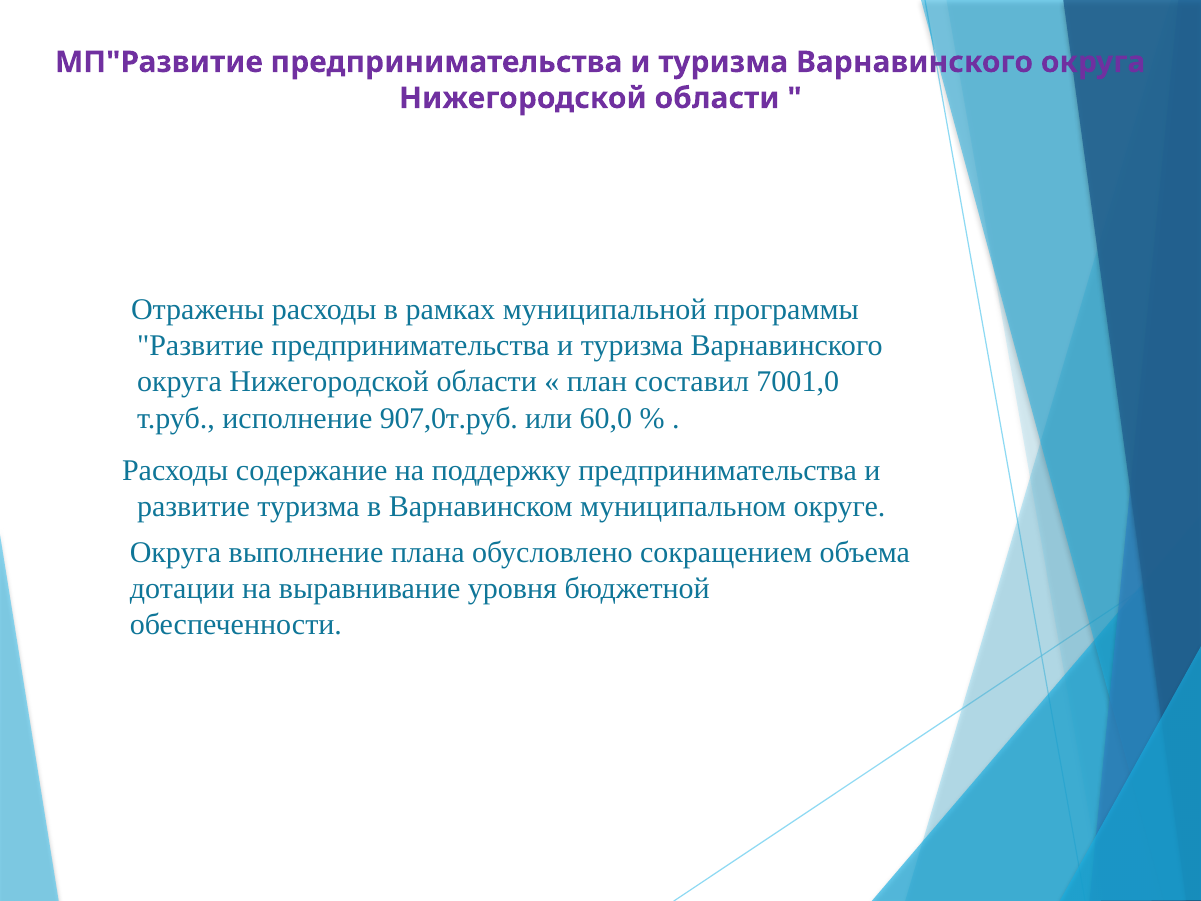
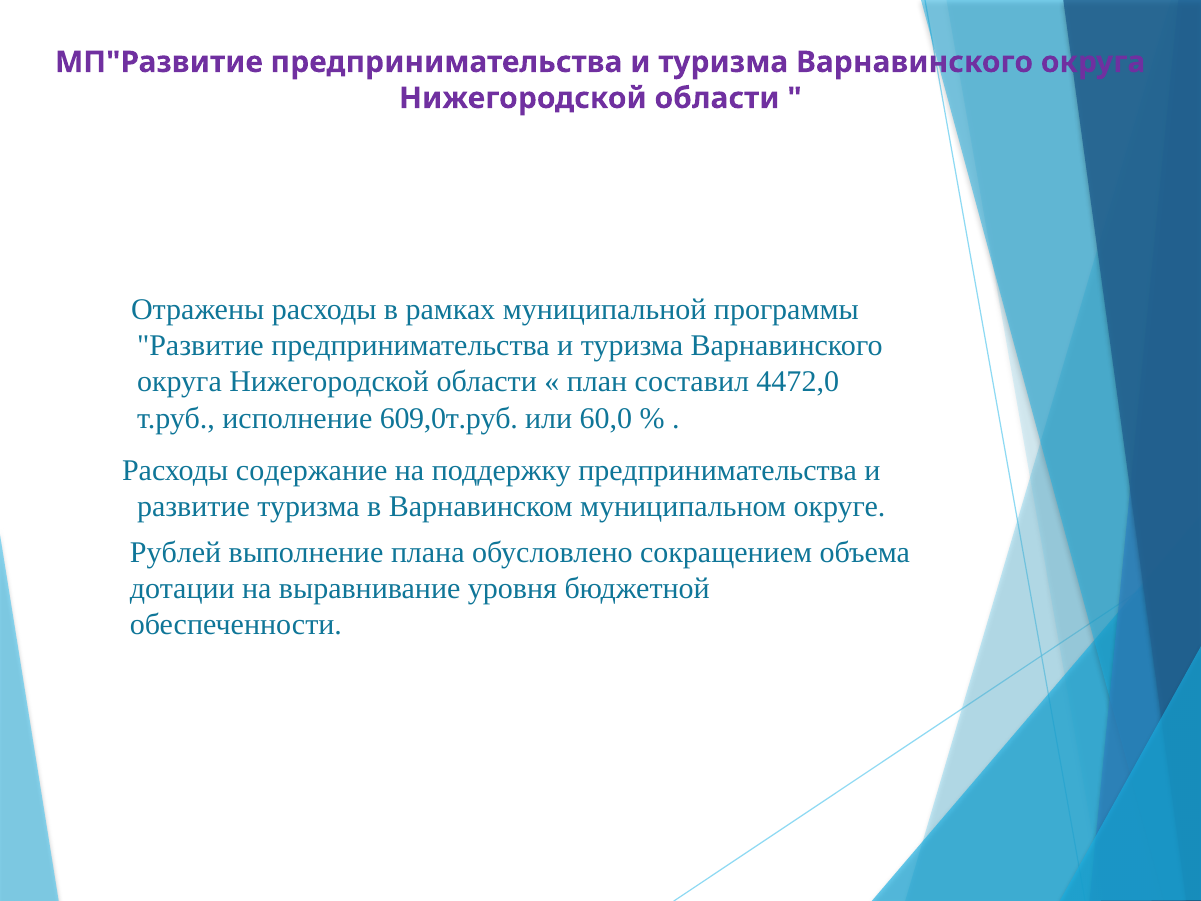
7001,0: 7001,0 -> 4472,0 (798, 382)
907,0т.руб: 907,0т.руб -> 609,0т.руб (449, 418)
Округа: Округа -> Рублей (176, 552)
